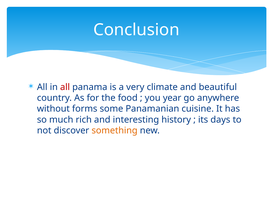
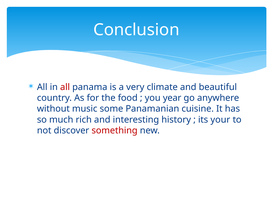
forms: forms -> music (85, 109)
days: days -> your (220, 120)
something colour: orange -> red (115, 131)
